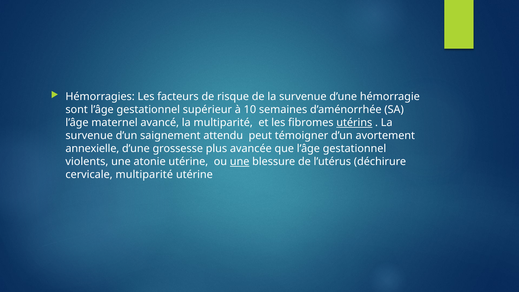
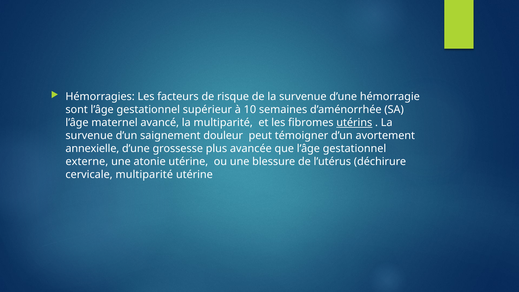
attendu: attendu -> douleur (223, 136)
violents: violents -> externe (87, 161)
une underline: present -> none (240, 161)
